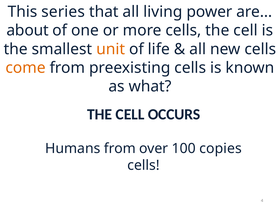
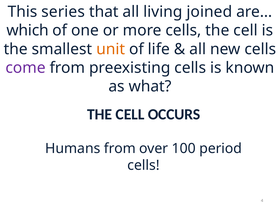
power: power -> joined (209, 12)
about: about -> which (28, 30)
come colour: orange -> purple (26, 68)
copies: copies -> period (221, 148)
